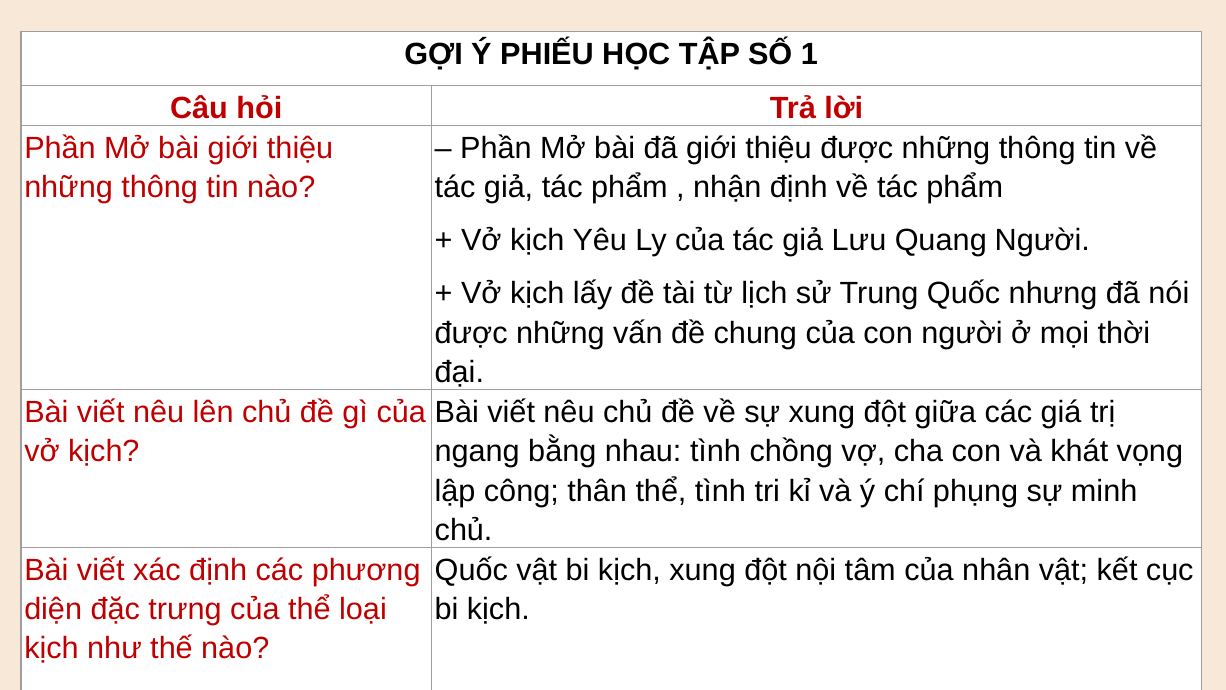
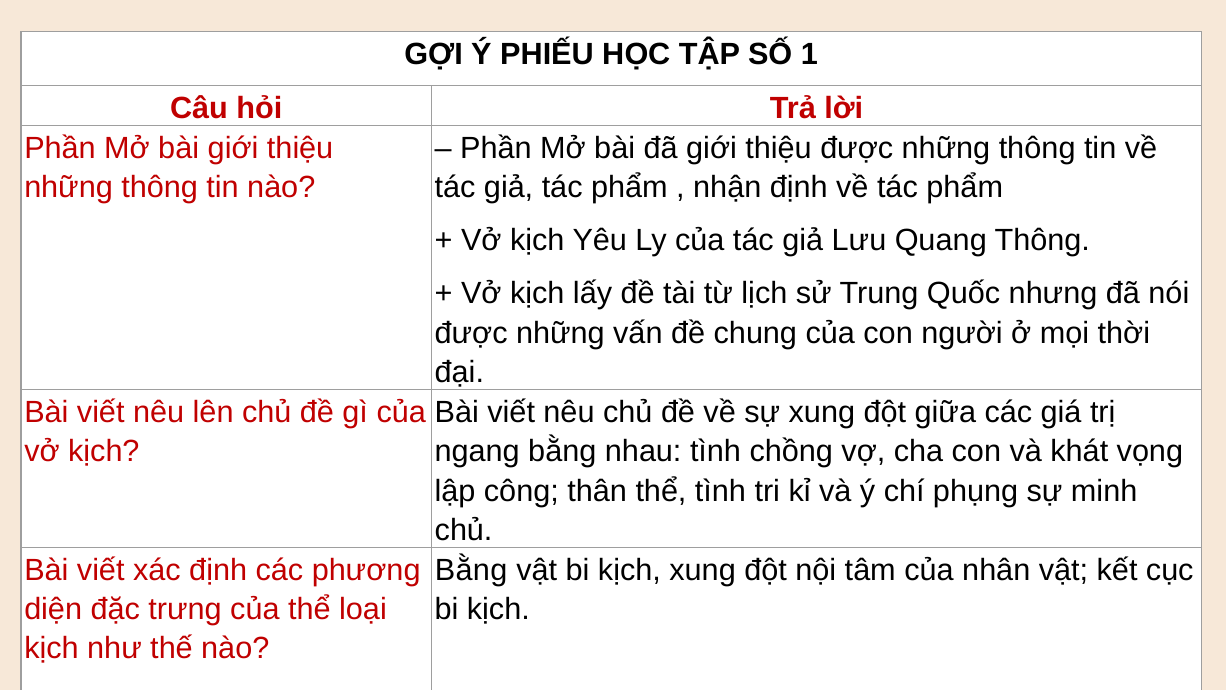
Quang Người: Người -> Thông (1042, 240)
Quốc: Quốc -> Bằng (471, 570)
